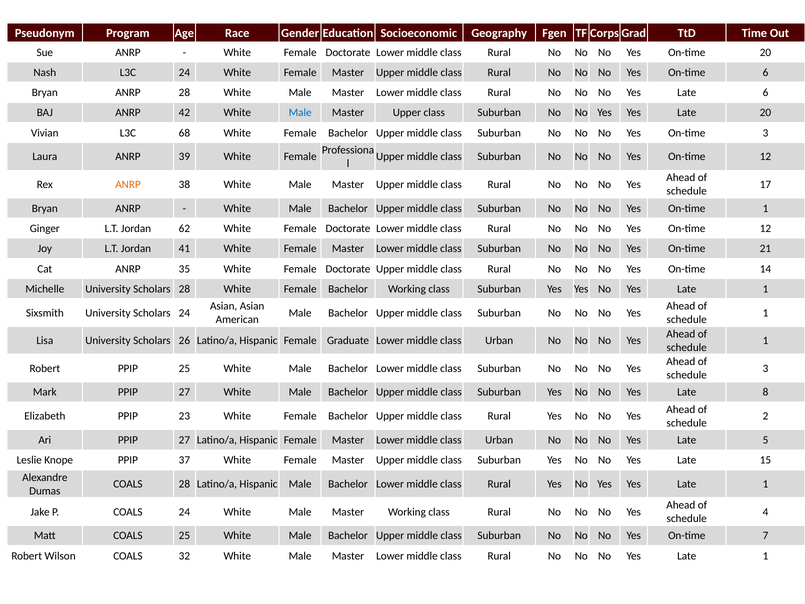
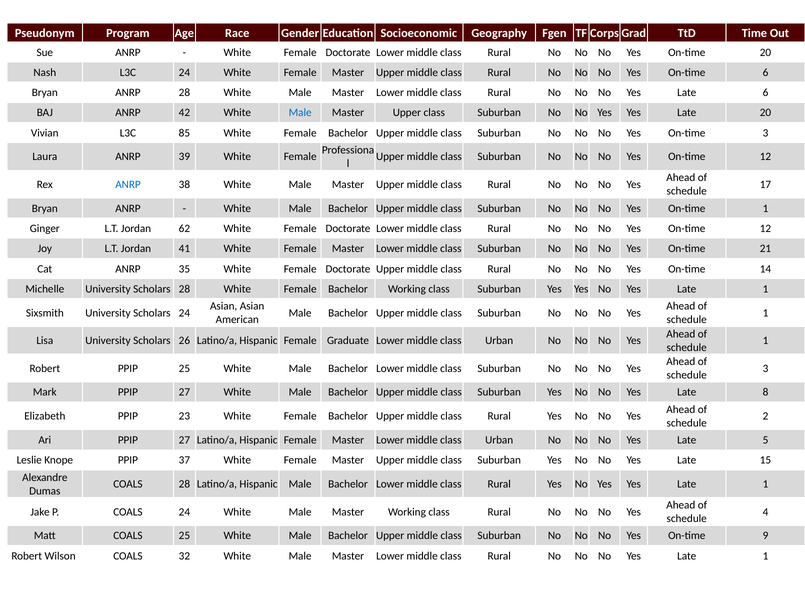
68: 68 -> 85 (184, 133)
ANRP colour: orange -> blue (128, 184)
7: 7 -> 9 (765, 536)
